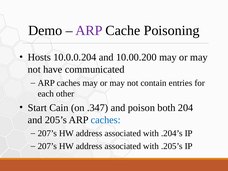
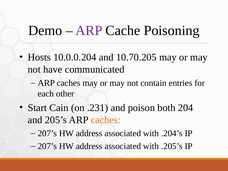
10.00.200: 10.00.200 -> 10.70.205 (136, 57)
.347: .347 -> .231 (98, 108)
caches colour: blue -> orange (106, 120)
